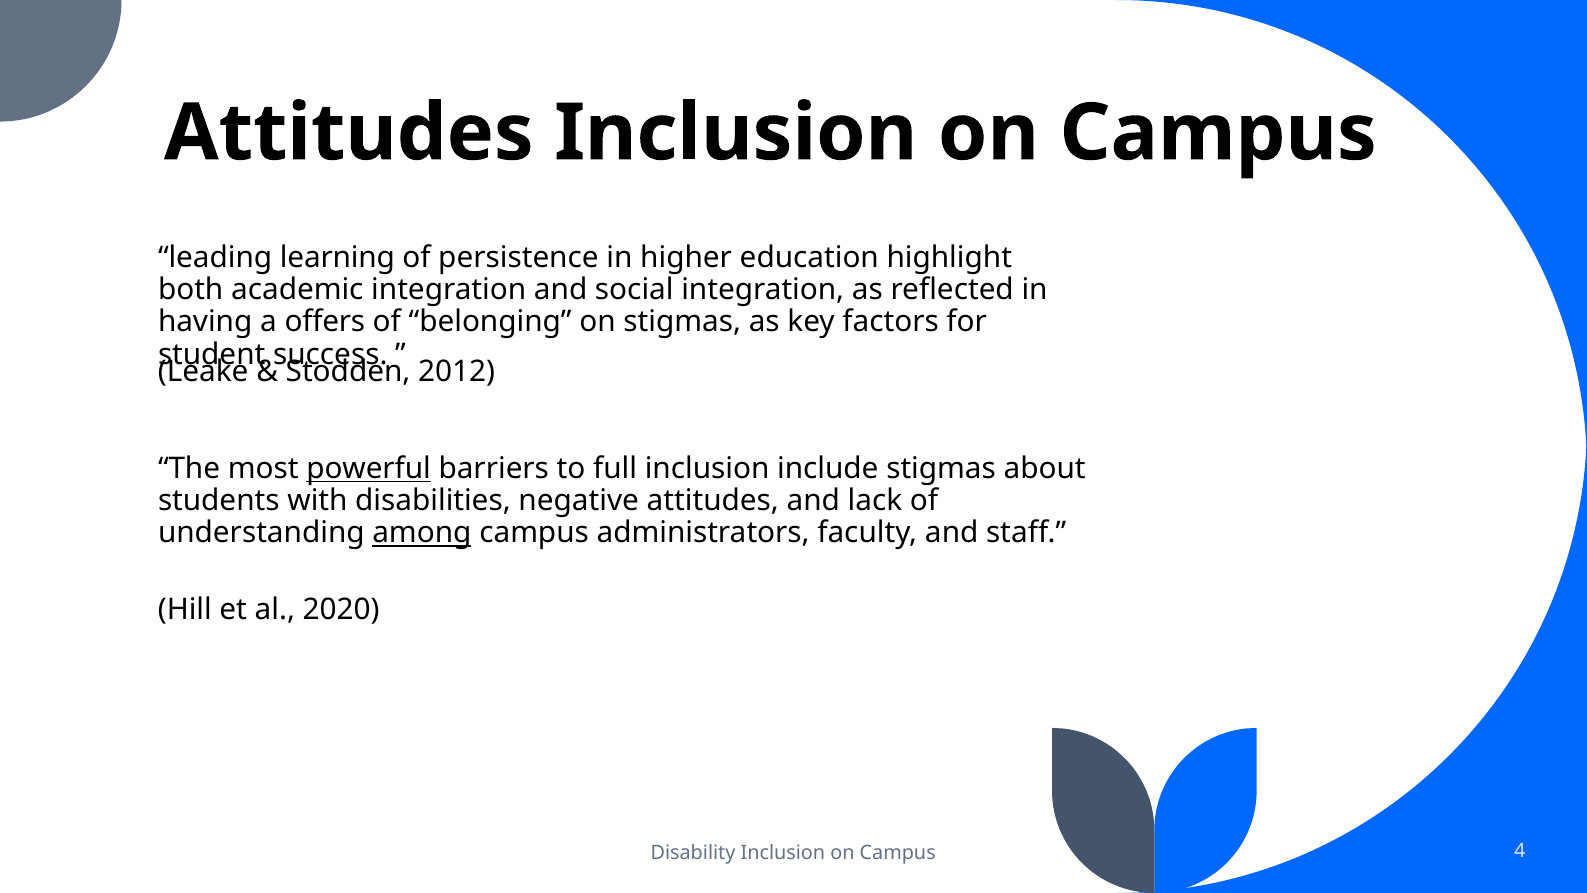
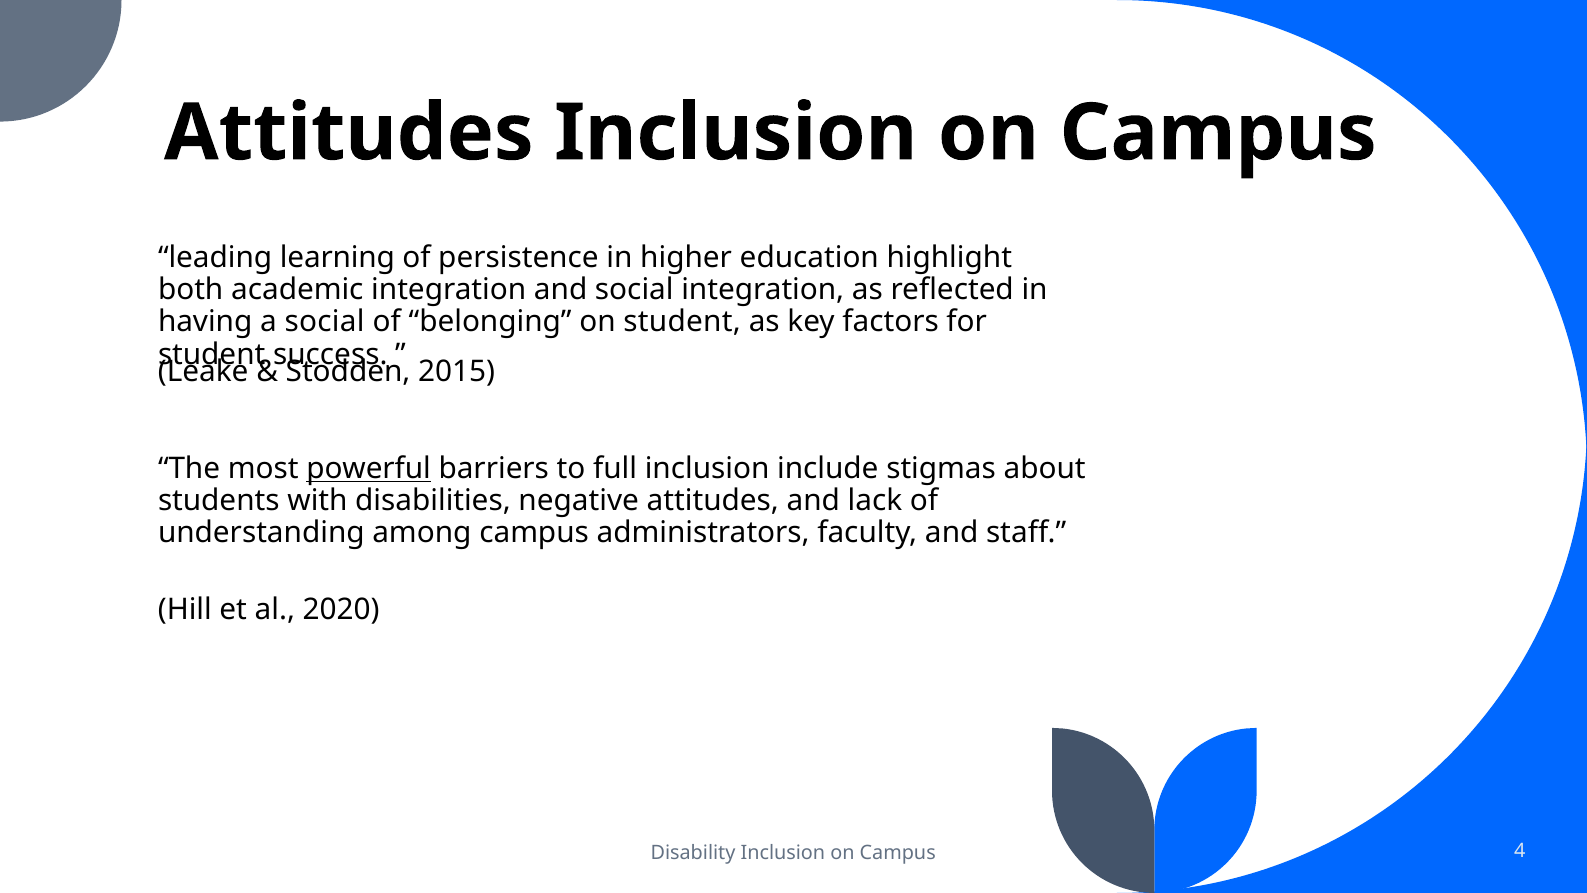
a offers: offers -> social (325, 322)
on stigmas: stigmas -> student (682, 322)
2012: 2012 -> 2015 (457, 372)
among underline: present -> none (422, 533)
